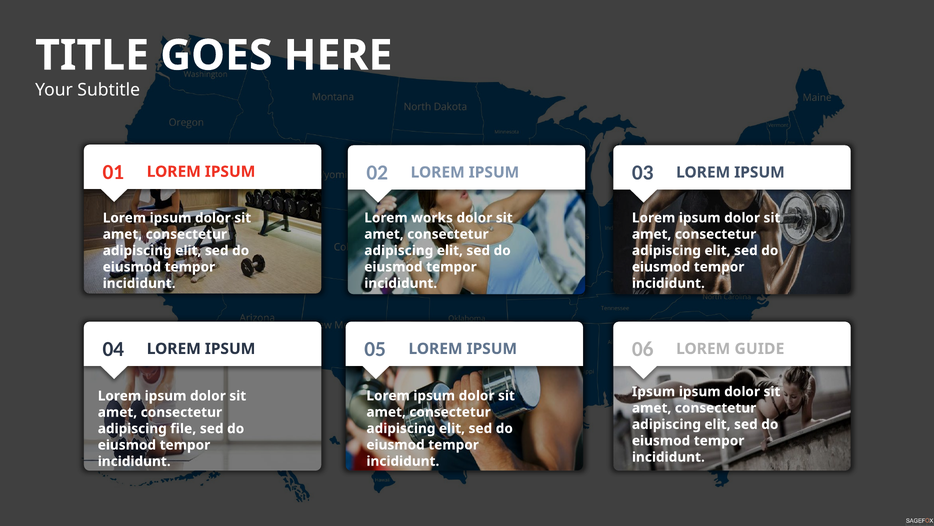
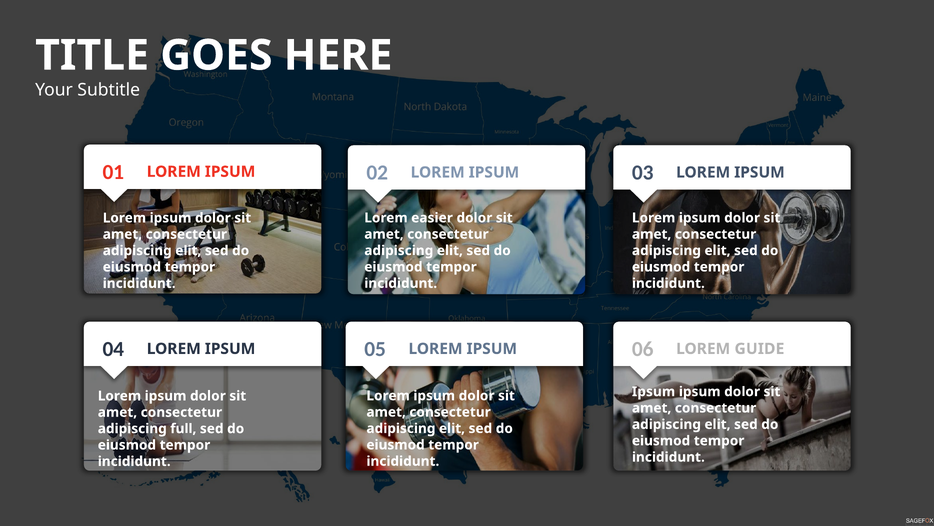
works: works -> easier (432, 218)
file: file -> full (183, 428)
